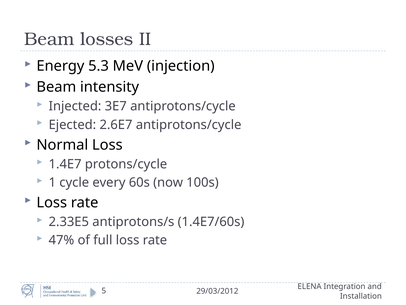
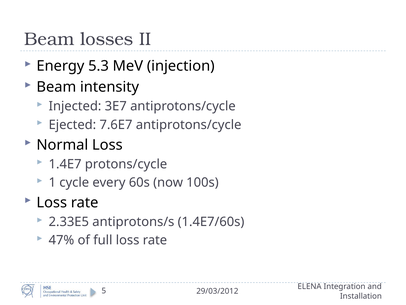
2.6E7: 2.6E7 -> 7.6E7 (116, 125)
